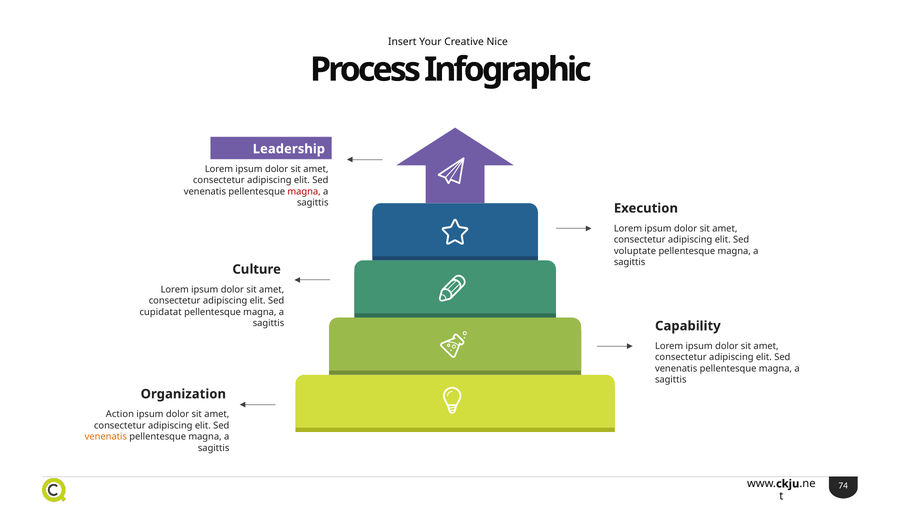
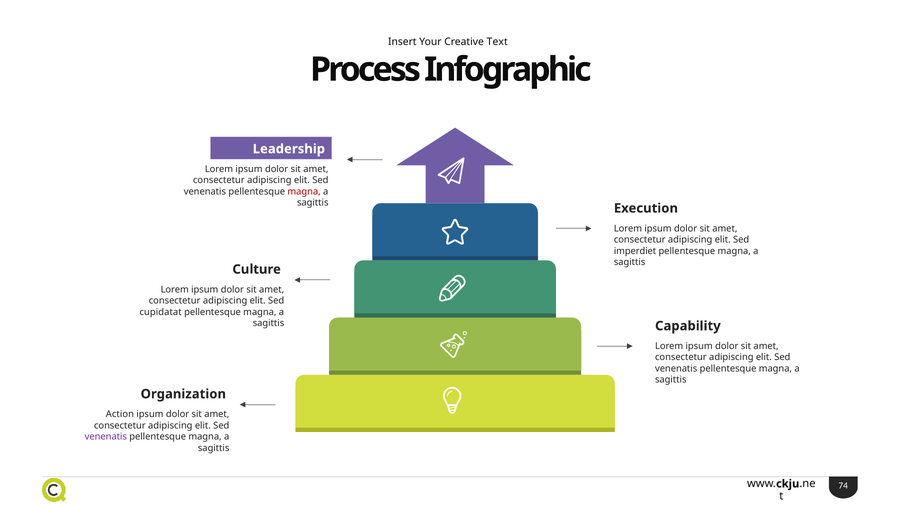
Nice: Nice -> Text (497, 42)
voluptate: voluptate -> imperdiet (635, 251)
venenatis colour: orange -> purple (106, 436)
